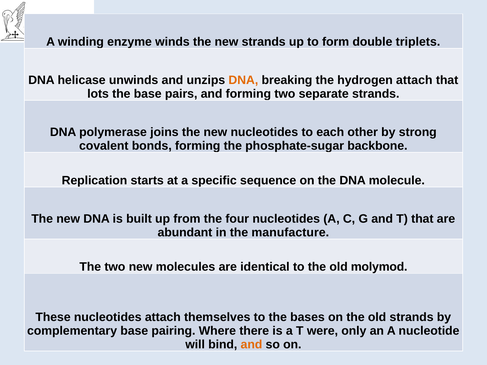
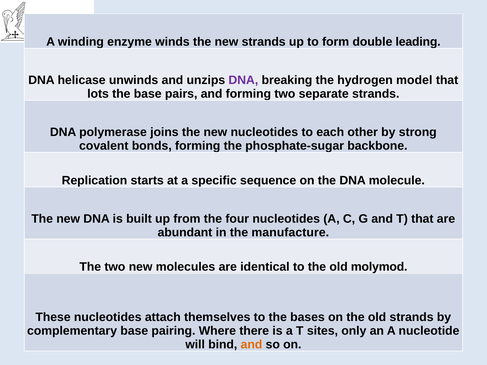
triplets: triplets -> leading (418, 42)
DNA colour: orange -> purple (243, 80)
hydrogen attach: attach -> model (414, 80)
were: were -> sites (322, 331)
